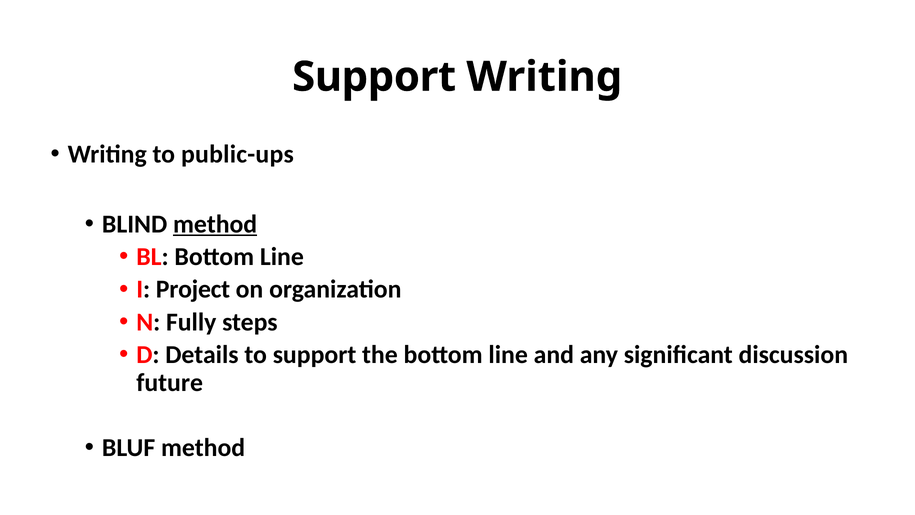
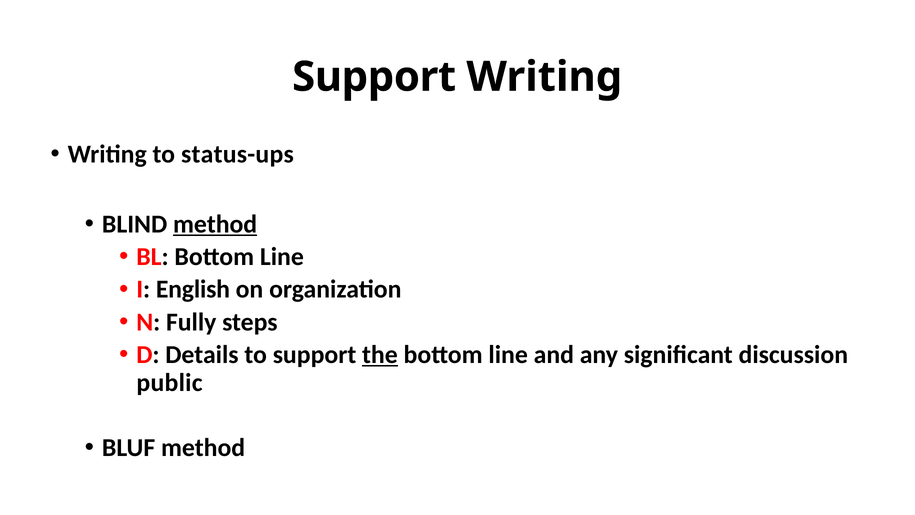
public-ups: public-ups -> status-ups (237, 154)
Project: Project -> English (193, 289)
the underline: none -> present (380, 354)
future: future -> public (169, 382)
